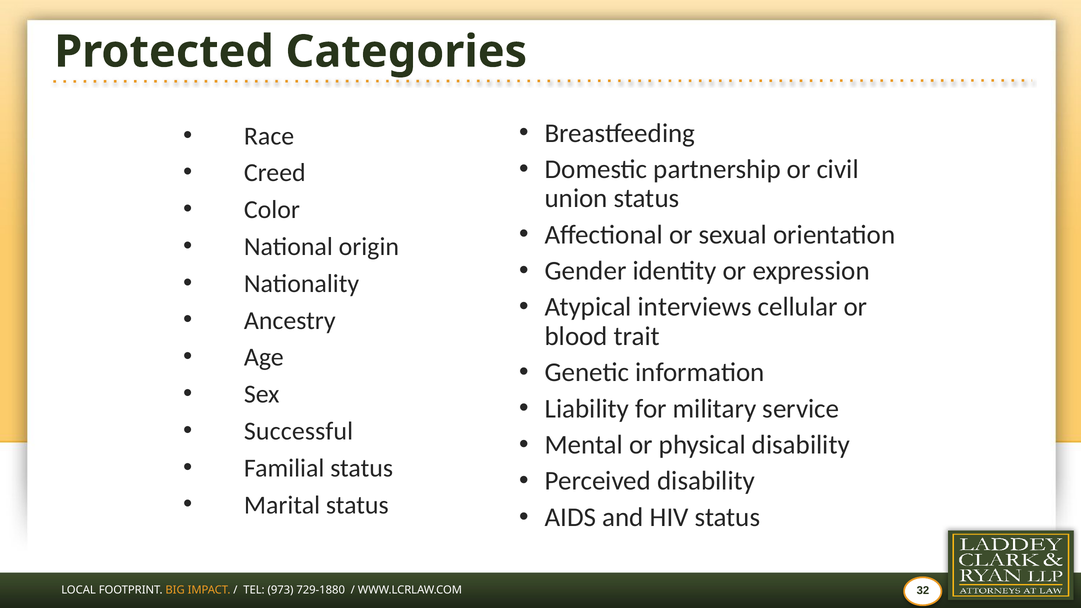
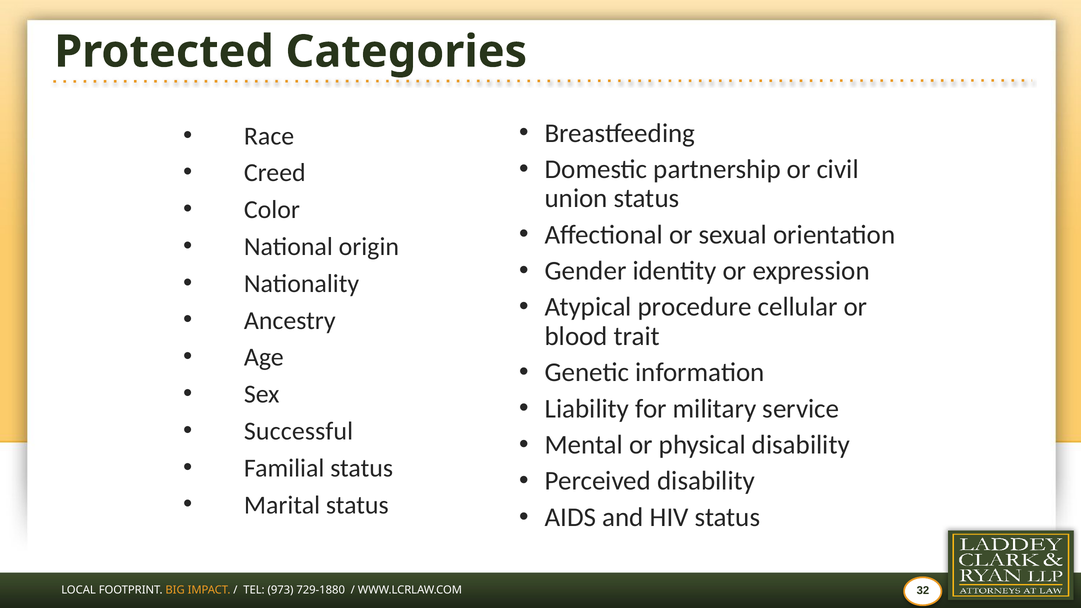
interviews: interviews -> procedure (695, 307)
